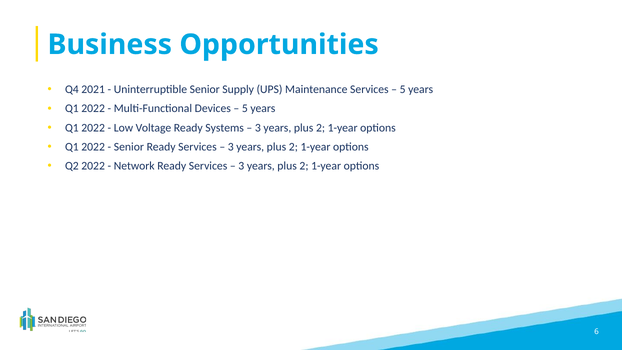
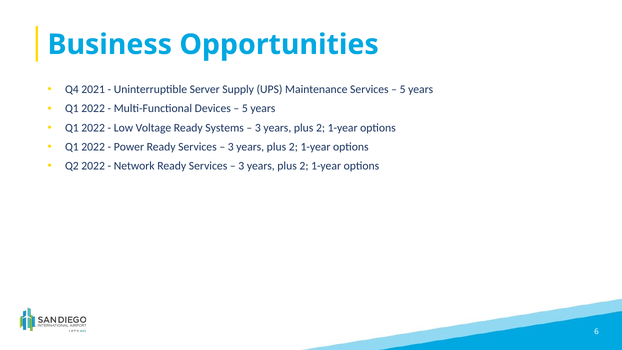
Uninterruptible Senior: Senior -> Server (205, 90)
Senior: Senior -> Power (129, 147)
